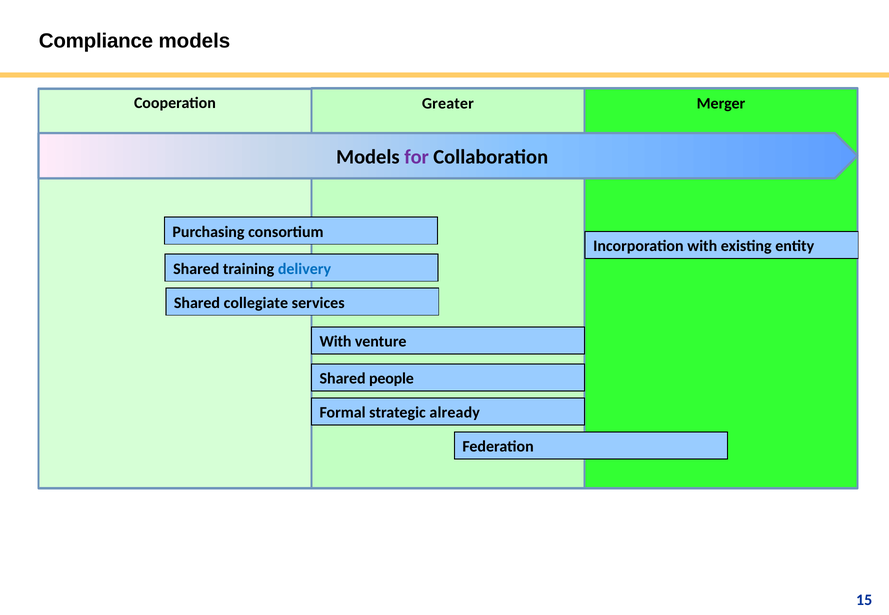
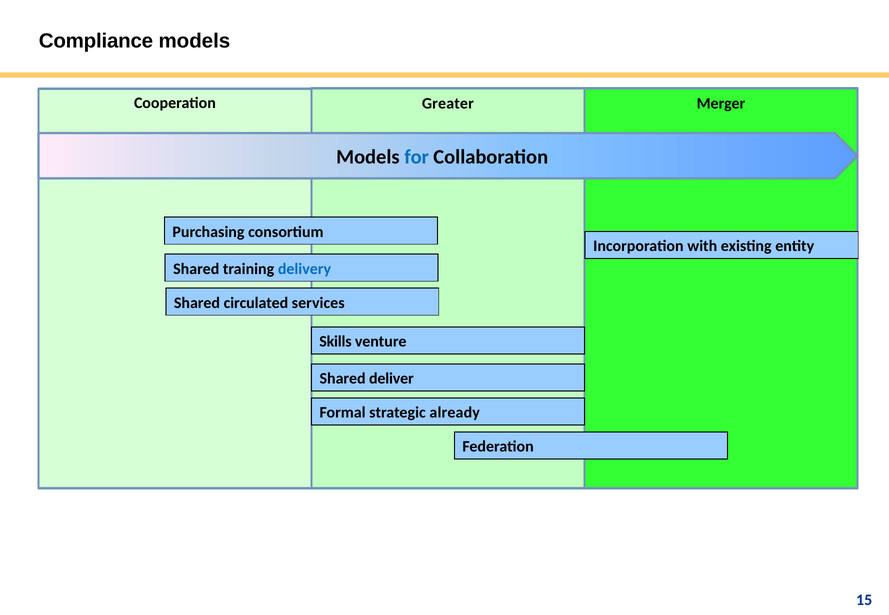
for colour: purple -> blue (417, 157)
collegiate: collegiate -> circulated (256, 303)
With: With -> Skills (335, 342)
people: people -> deliver (391, 379)
